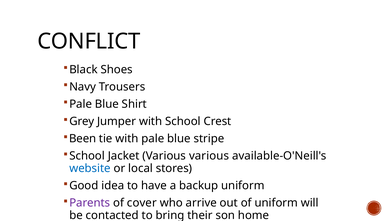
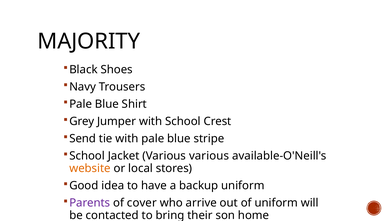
CONFLICT: CONFLICT -> MAJORITY (89, 41)
Been: Been -> Send (83, 138)
website colour: blue -> orange (90, 168)
